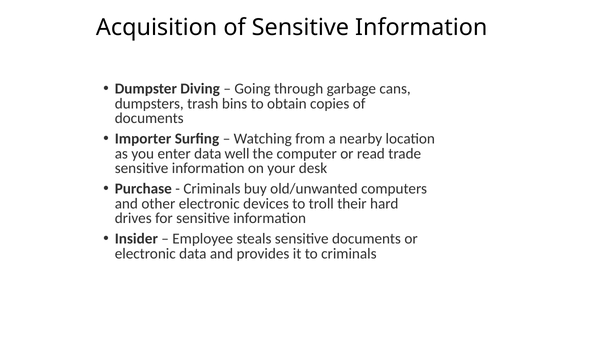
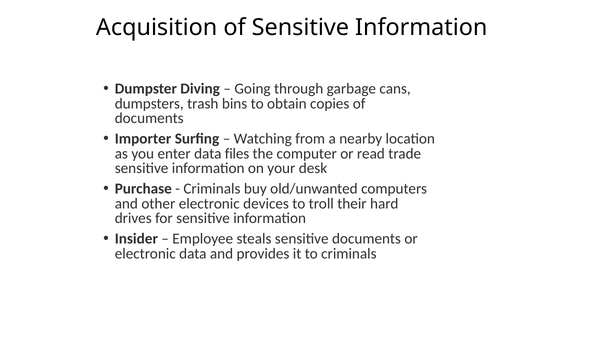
well: well -> files (237, 154)
